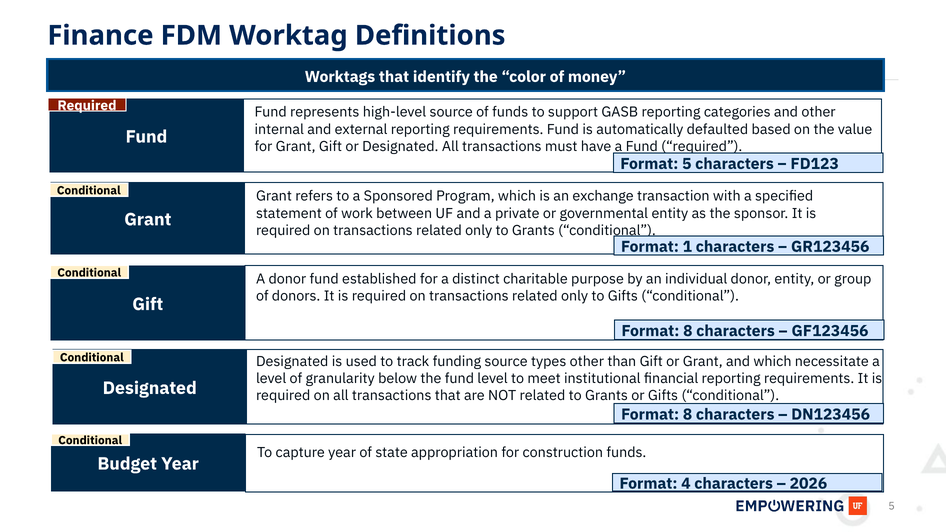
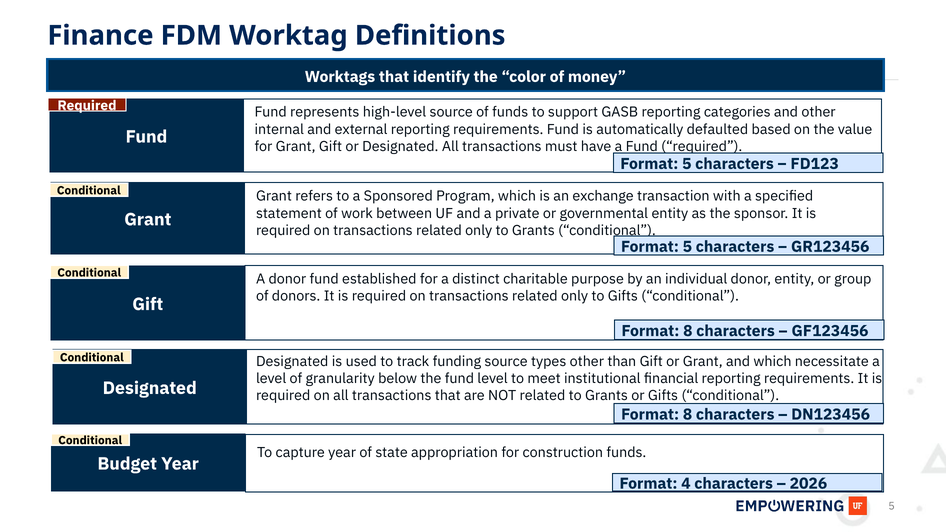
1: 1 -> 5 (687, 247)
